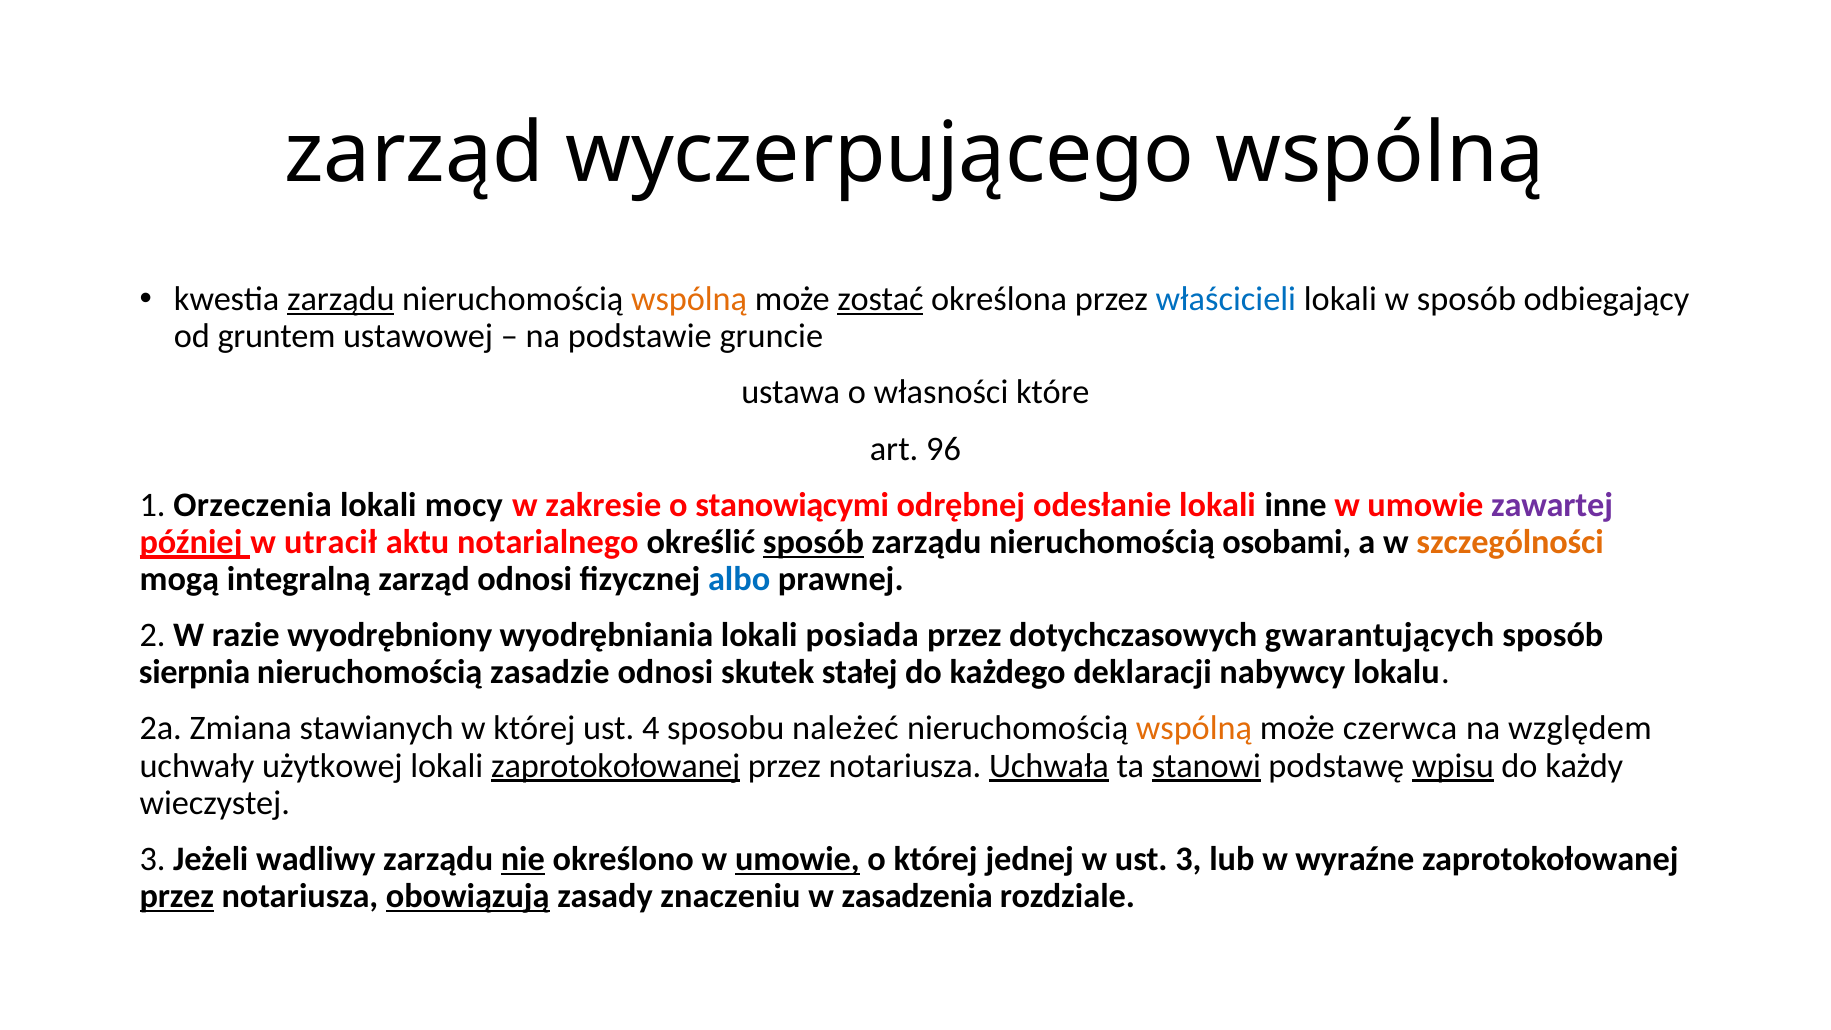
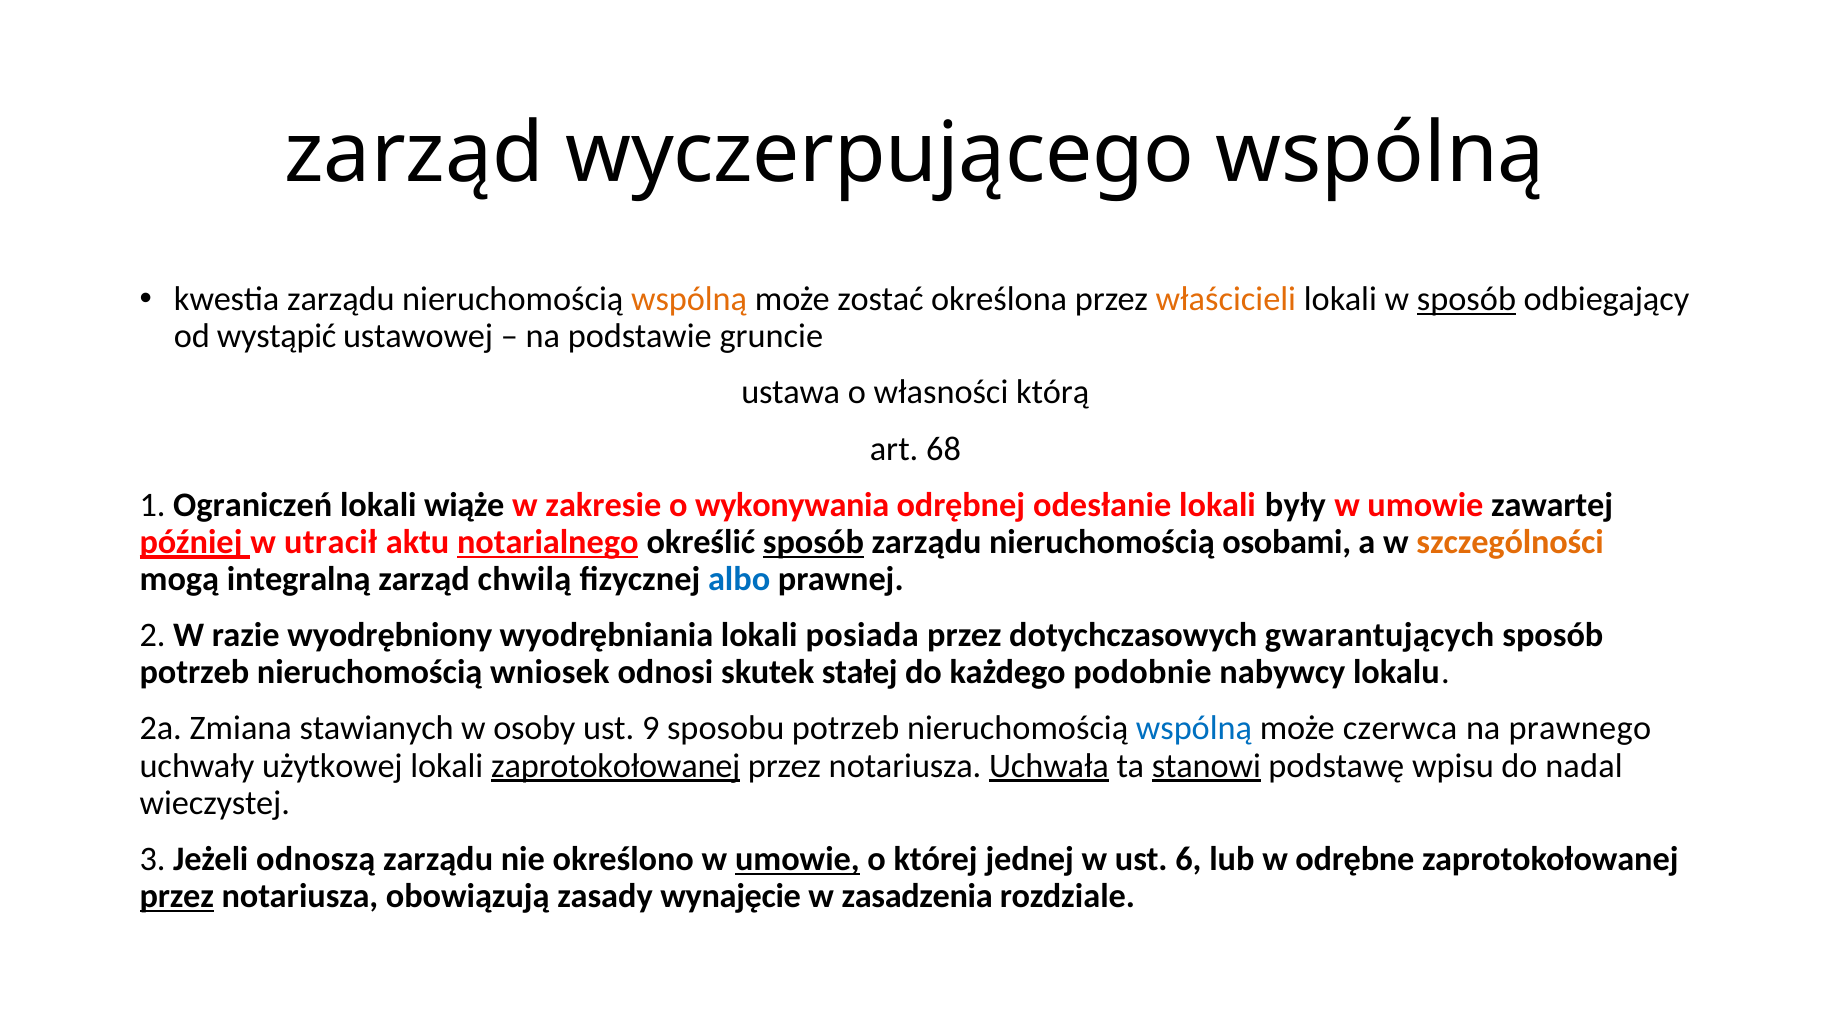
zarządu underline: present -> none (341, 299)
zostać underline: present -> none (880, 299)
właścicieli colour: blue -> orange (1226, 299)
sposób underline: none -> present (1466, 299)
gruntem: gruntem -> wystąpić (277, 336)
które: które -> którą (1053, 393)
96: 96 -> 68 (944, 449)
Orzeczenia: Orzeczenia -> Ograniczeń (253, 505)
mocy: mocy -> wiąże (464, 505)
stanowiącymi: stanowiącymi -> wykonywania (792, 505)
inne: inne -> były (1295, 505)
zawartej colour: purple -> black (1552, 505)
notarialnego underline: none -> present (548, 542)
zarząd odnosi: odnosi -> chwilą (524, 579)
sierpnia: sierpnia -> potrzeb (194, 672)
zasadzie: zasadzie -> wniosek (550, 672)
deklaracji: deklaracji -> podobnie (1142, 672)
w której: której -> osoby (534, 729)
4: 4 -> 9 (651, 729)
sposobu należeć: należeć -> potrzeb (846, 729)
wspólną colour: orange -> blue (1194, 729)
względem: względem -> prawnego (1580, 729)
wpisu underline: present -> none (1453, 766)
każdy: każdy -> nadal (1584, 766)
wadliwy: wadliwy -> odnoszą (316, 859)
nie underline: present -> none (523, 859)
ust 3: 3 -> 6 (1188, 859)
wyraźne: wyraźne -> odrębne (1355, 859)
obowiązują underline: present -> none (468, 896)
znaczeniu: znaczeniu -> wynajęcie (731, 896)
